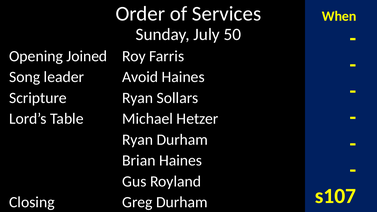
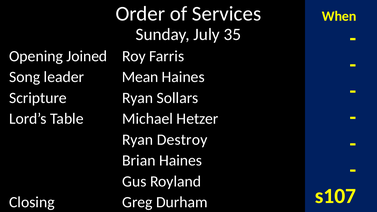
50: 50 -> 35 (232, 34)
Avoid: Avoid -> Mean (140, 77)
Ryan Durham: Durham -> Destroy (182, 140)
